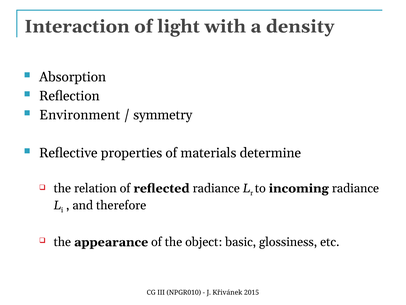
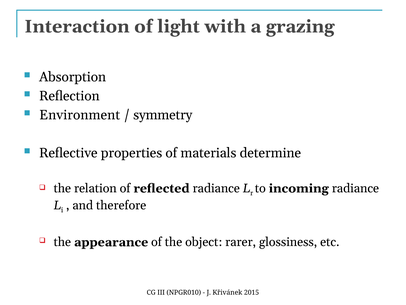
density: density -> grazing (300, 26)
basic: basic -> rarer (241, 242)
